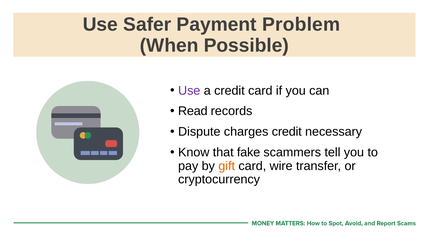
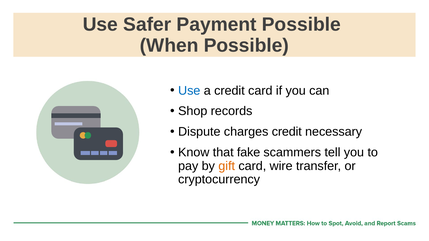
Payment Problem: Problem -> Possible (301, 25)
Use colour: purple -> blue (189, 91)
Read: Read -> Shop (193, 111)
